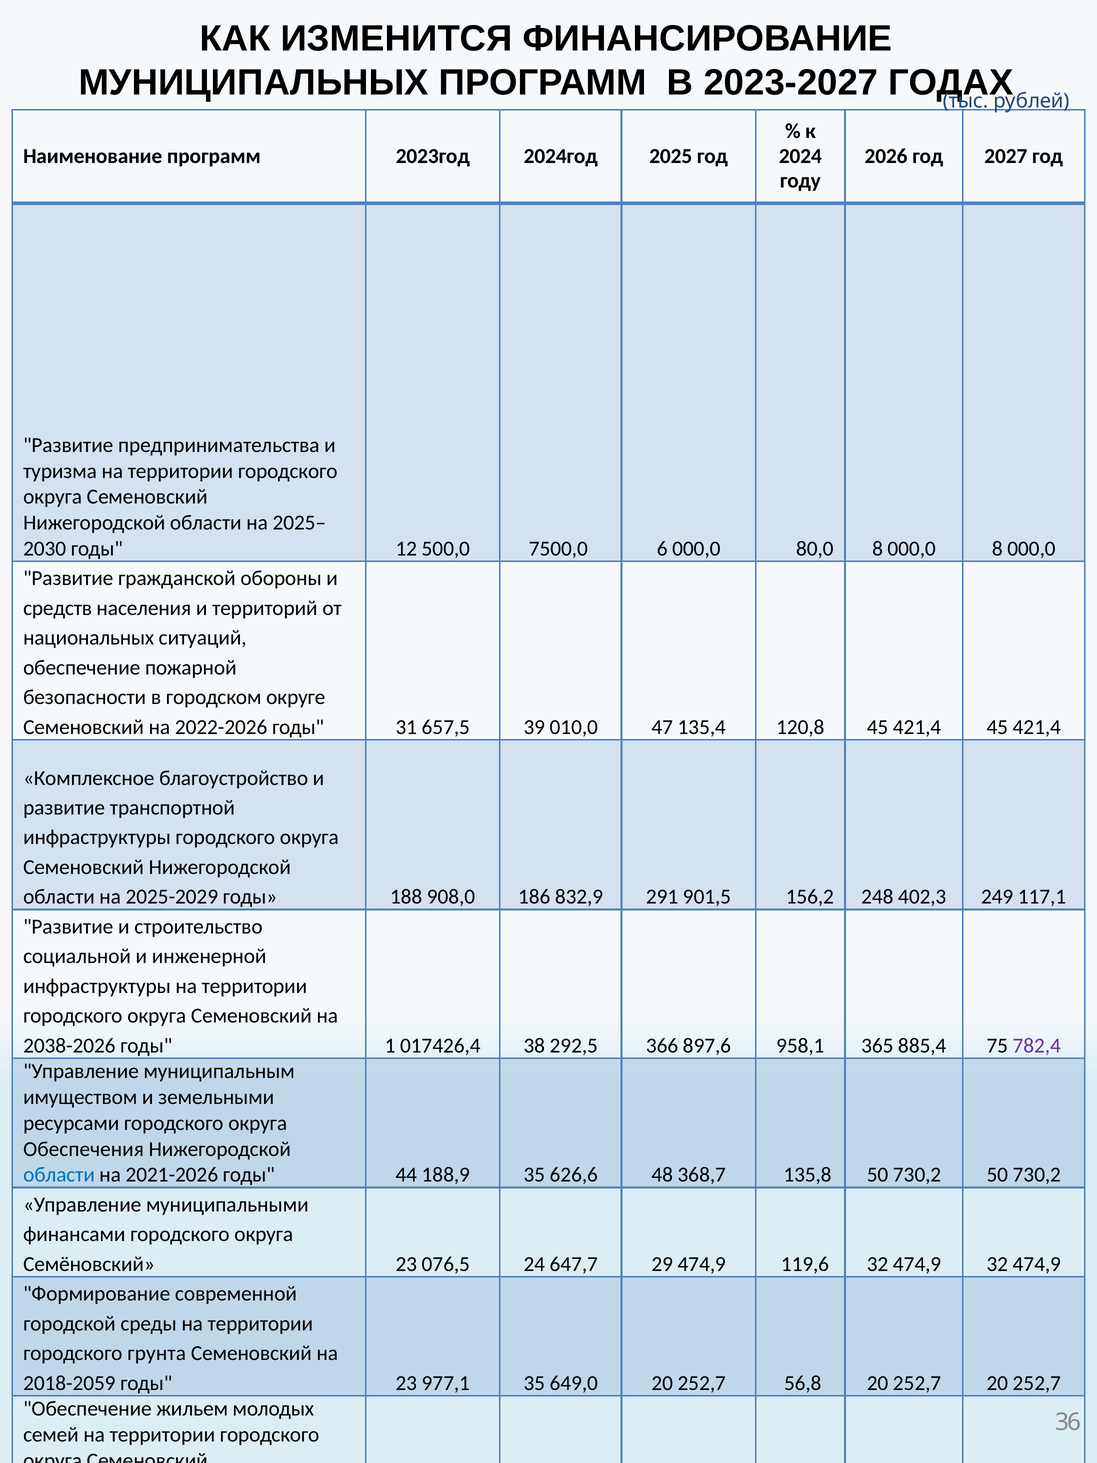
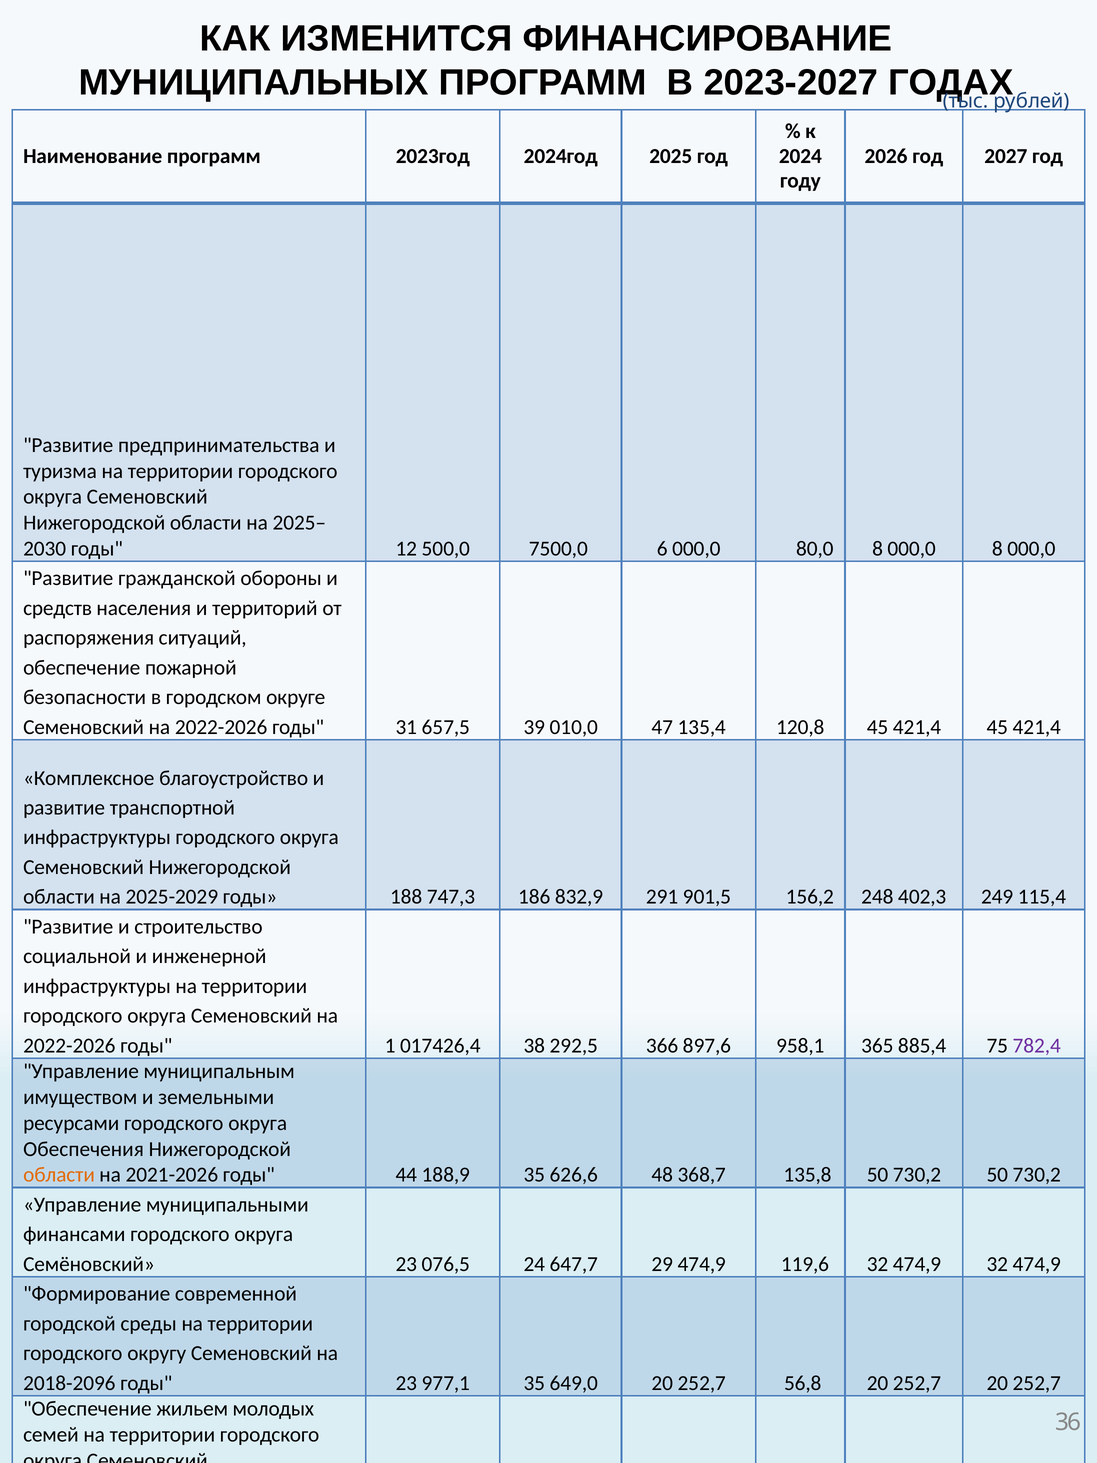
национальных: национальных -> распоряжения (89, 638)
908,0: 908,0 -> 747,3 (451, 897)
117,1: 117,1 -> 115,4 (1042, 897)
2038-2026: 2038-2026 -> 2022-2026 (69, 1045)
области colour: blue -> orange (59, 1175)
грунта: грунта -> округу (157, 1353)
2018-2059: 2018-2059 -> 2018-2096 (69, 1383)
